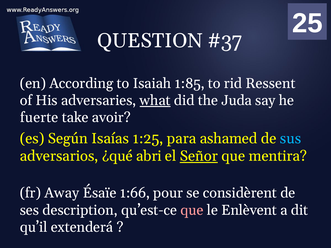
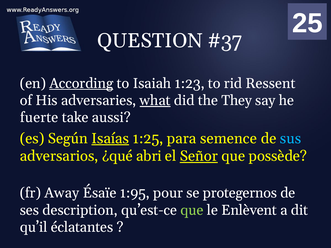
According underline: none -> present (81, 83)
1:85: 1:85 -> 1:23 (190, 83)
Juda: Juda -> They (237, 101)
avoir: avoir -> aussi (111, 118)
Isaías underline: none -> present (110, 139)
ashamed: ashamed -> semence (228, 139)
mentira: mentira -> possède (278, 156)
1:66: 1:66 -> 1:95 (135, 193)
considèrent: considèrent -> protegernos (240, 193)
que colour: pink -> light green (192, 210)
extenderá: extenderá -> éclatantes (82, 227)
